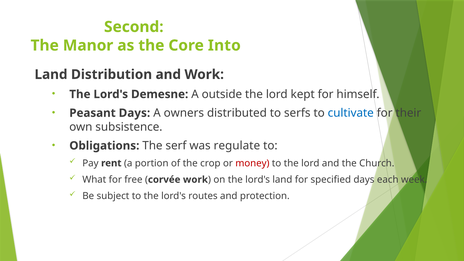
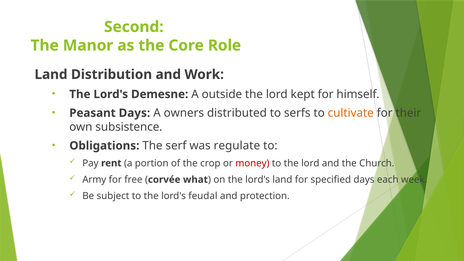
Into: Into -> Role (224, 45)
cultivate colour: blue -> orange (351, 113)
What: What -> Army (94, 180)
corvée work: work -> what (195, 180)
routes: routes -> feudal (203, 196)
